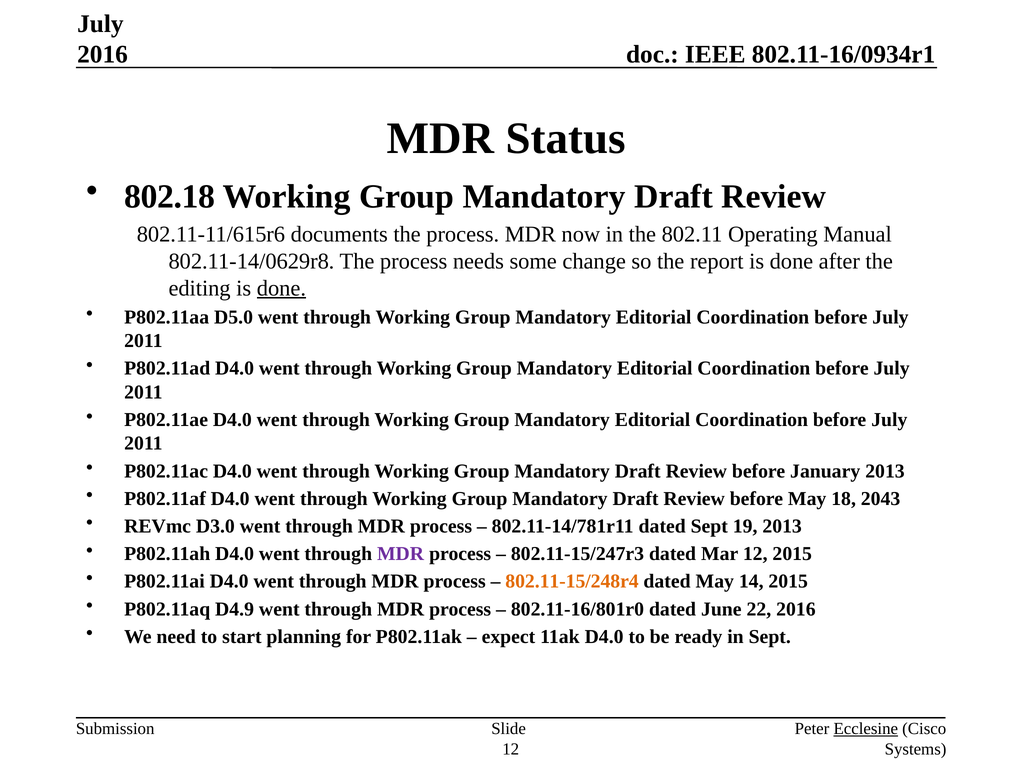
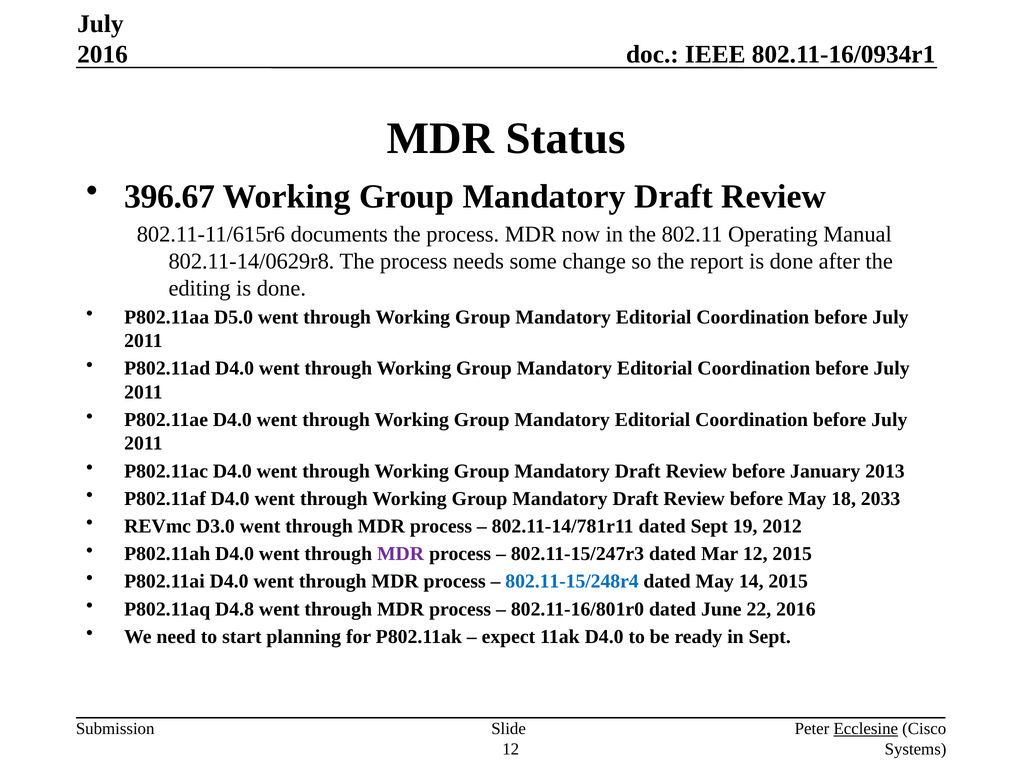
802.18: 802.18 -> 396.67 (170, 197)
done underline: present -> none (281, 288)
2043: 2043 -> 2033 (881, 498)
19 2013: 2013 -> 2012 (782, 526)
802.11-15/248r4 colour: orange -> blue (572, 581)
D4.9: D4.9 -> D4.8 (235, 609)
